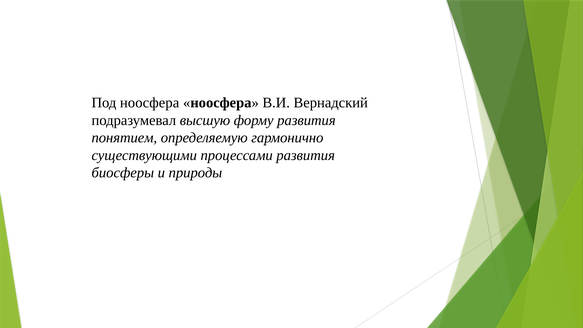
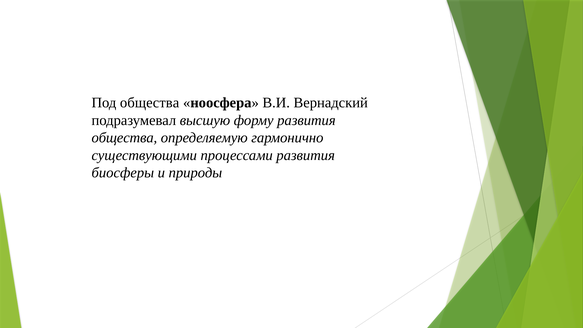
Под ноосфера: ноосфера -> общества (150, 103)
понятием: понятием -> общества (124, 138)
